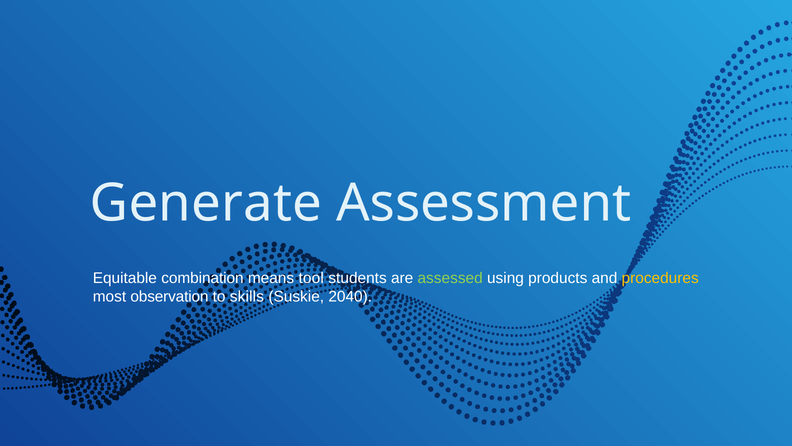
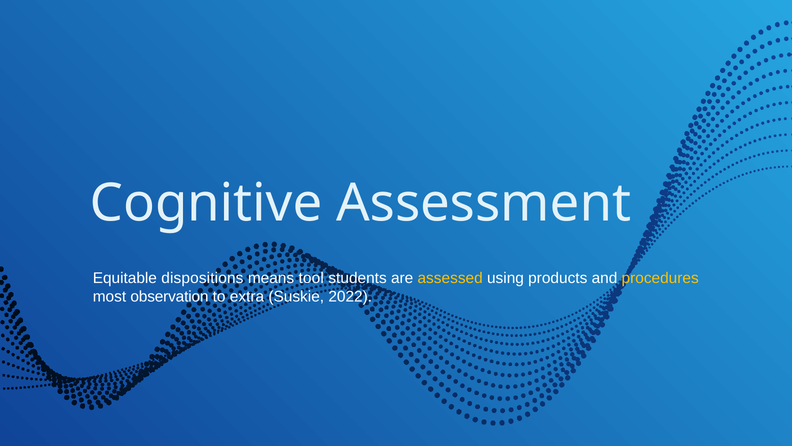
Generate: Generate -> Cognitive (206, 203)
combination: combination -> dispositions (202, 278)
assessed colour: light green -> yellow (450, 278)
skills: skills -> extra (247, 297)
2040: 2040 -> 2022 (350, 297)
